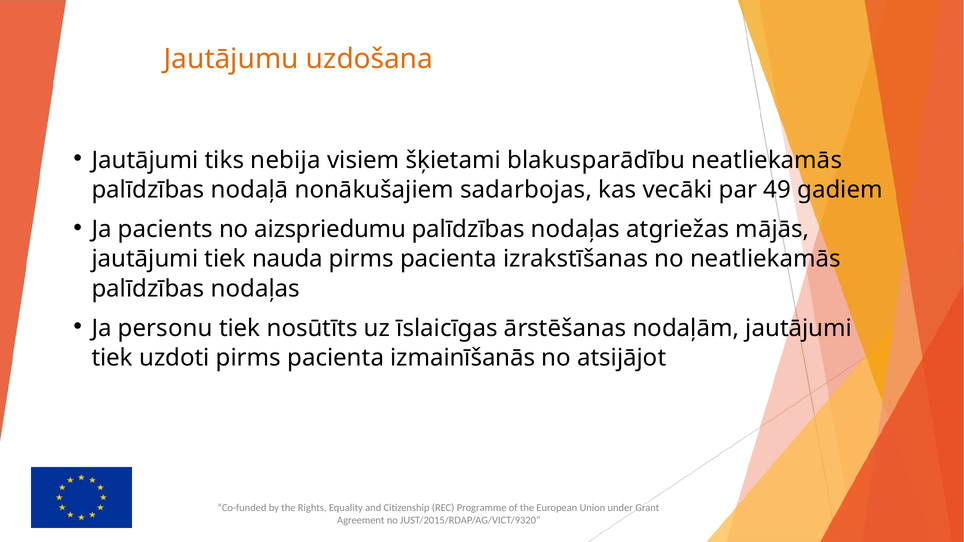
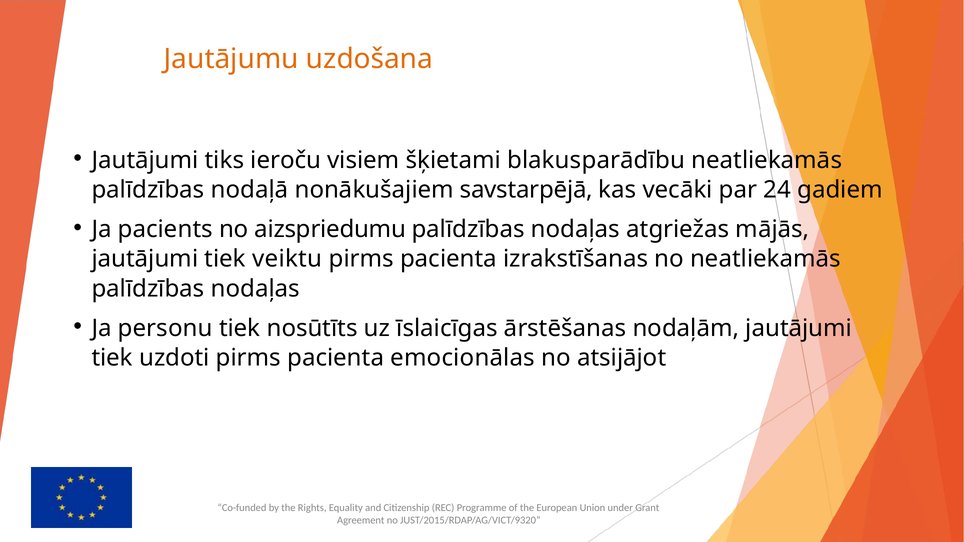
nebija: nebija -> ieroču (286, 160)
sadarbojas: sadarbojas -> savstarpējā (526, 190)
49: 49 -> 24 (777, 190)
nauda: nauda -> veiktu (287, 259)
izmainīšanās: izmainīšanās -> emocionālas (463, 358)
